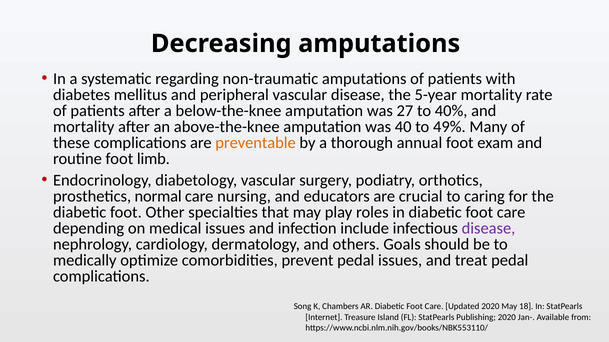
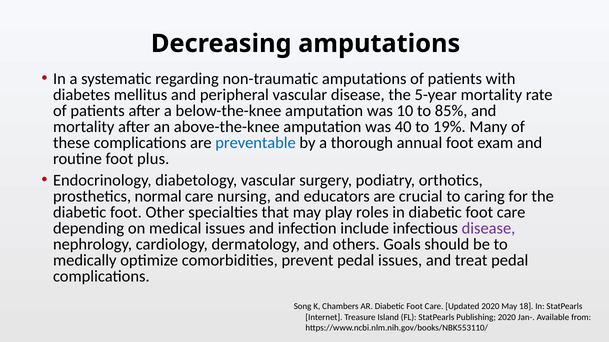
27: 27 -> 10 (405, 111)
40%: 40% -> 85% (451, 111)
49%: 49% -> 19% (449, 127)
preventable colour: orange -> blue (256, 143)
limb: limb -> plus (153, 159)
